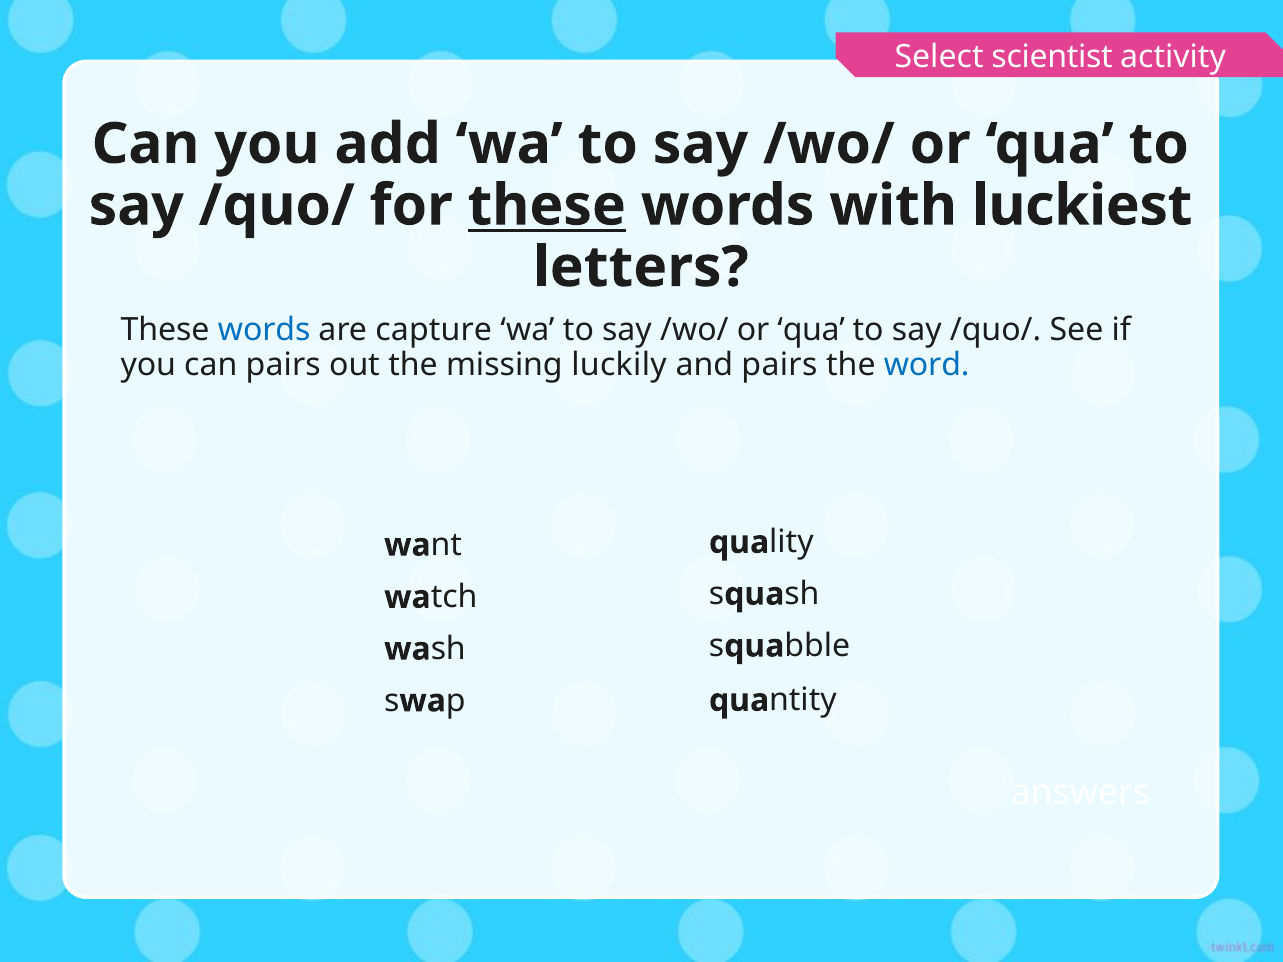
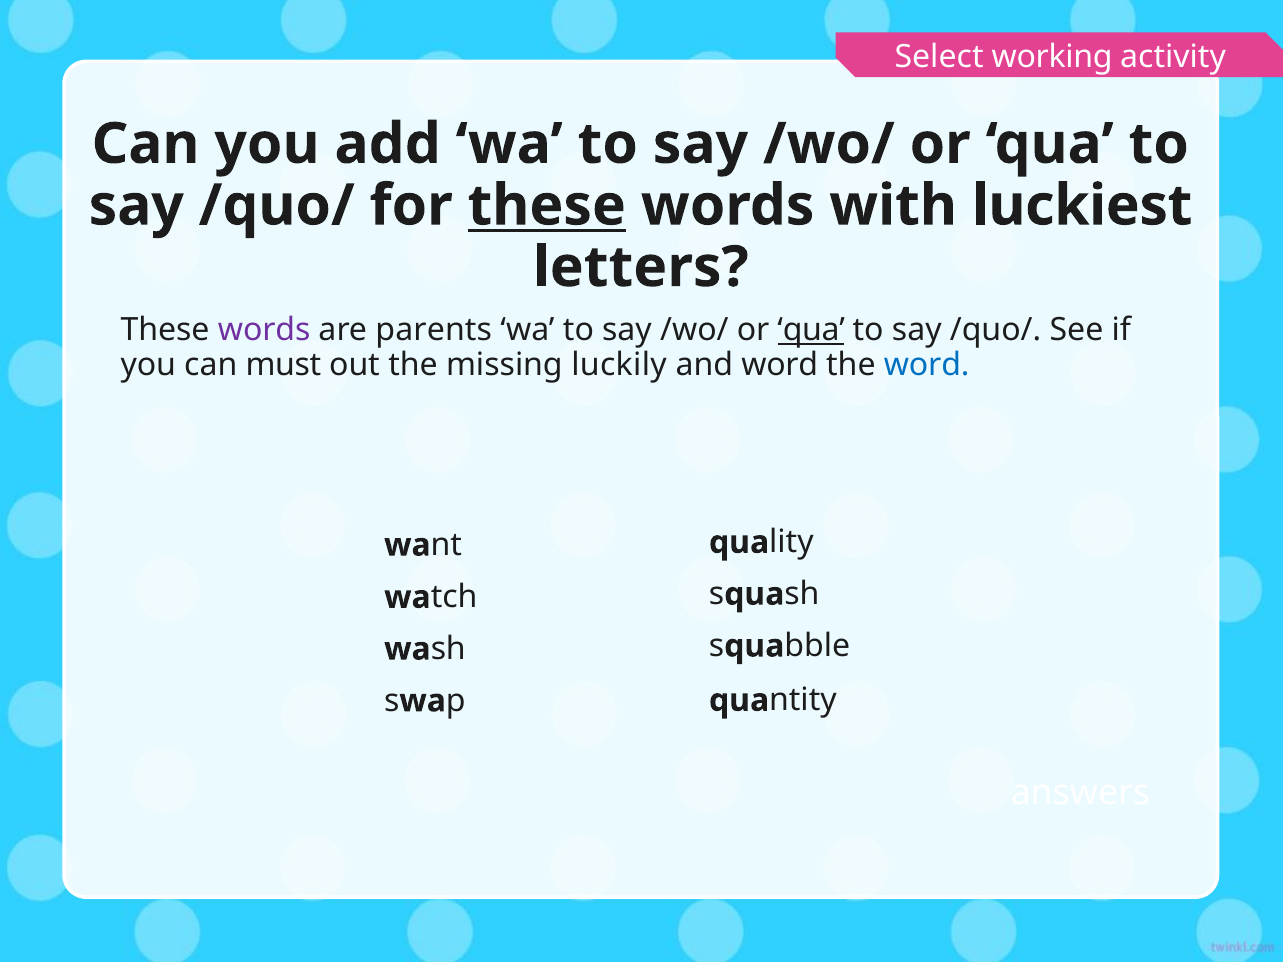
scientist: scientist -> working (1052, 57)
words colour: blue -> purple (264, 330)
capture: capture -> parents (434, 330)
qua underline: none -> present (811, 330)
can pairs: pairs -> must (283, 365)
and pairs: pairs -> word (780, 365)
